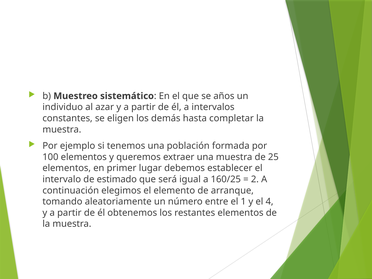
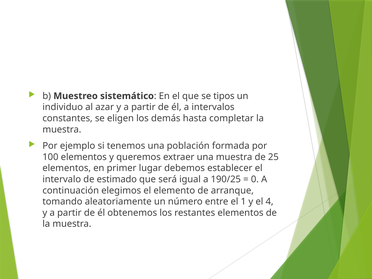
años: años -> tipos (224, 96)
160/25: 160/25 -> 190/25 (226, 179)
2: 2 -> 0 (255, 179)
